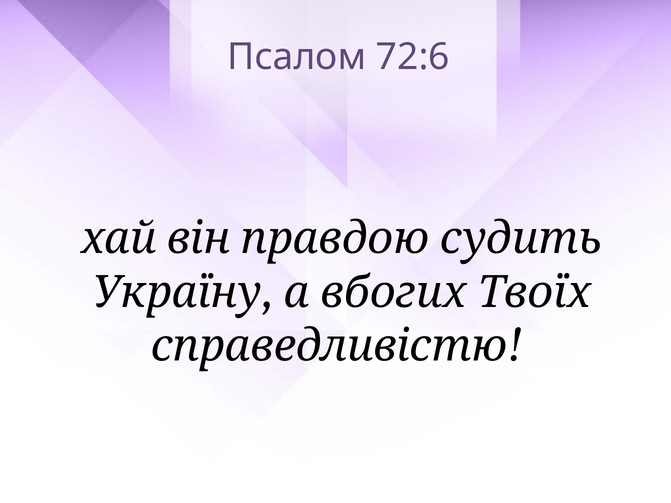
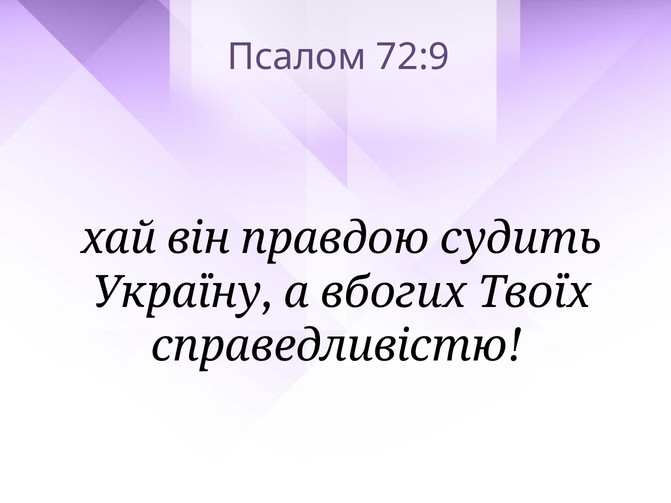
72:6: 72:6 -> 72:9 (413, 57)
